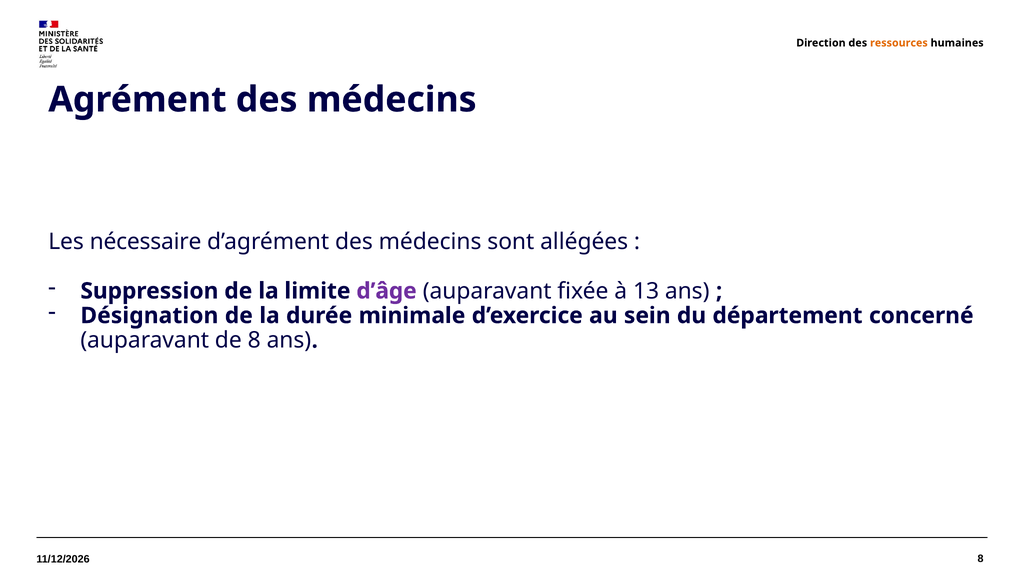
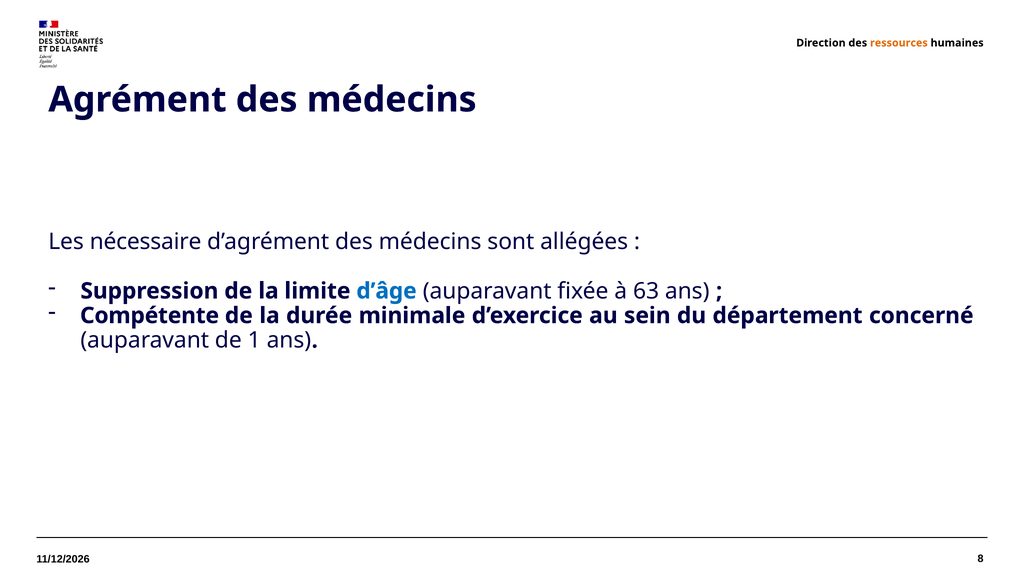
d’âge colour: purple -> blue (386, 291)
13: 13 -> 63 (646, 291)
Désignation: Désignation -> Compétente (150, 316)
de 8: 8 -> 1 (254, 340)
